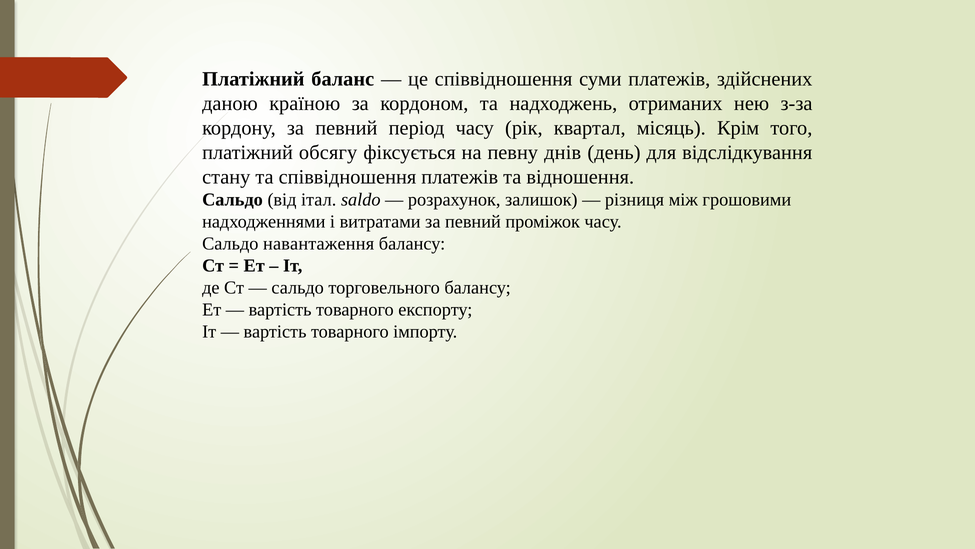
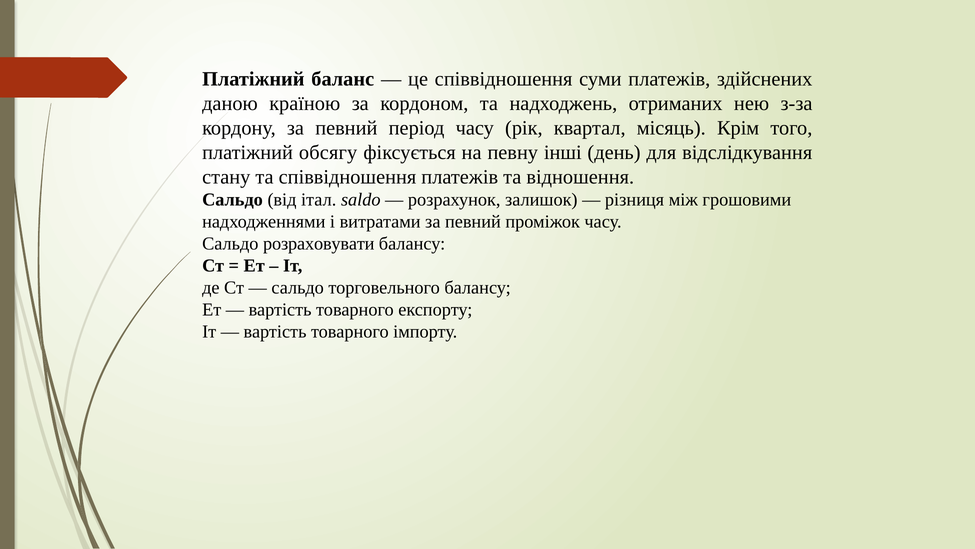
днів: днів -> інші (563, 152)
навантаження: навантаження -> розраховувати (319, 244)
